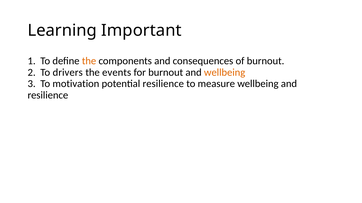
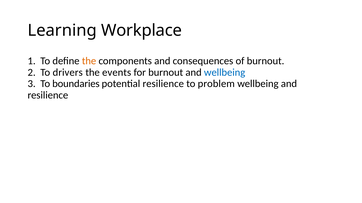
Important: Important -> Workplace (142, 30)
wellbeing colour: orange -> blue (225, 73)
motivation: motivation -> boundaries (76, 84)
measure: measure -> problem (216, 84)
